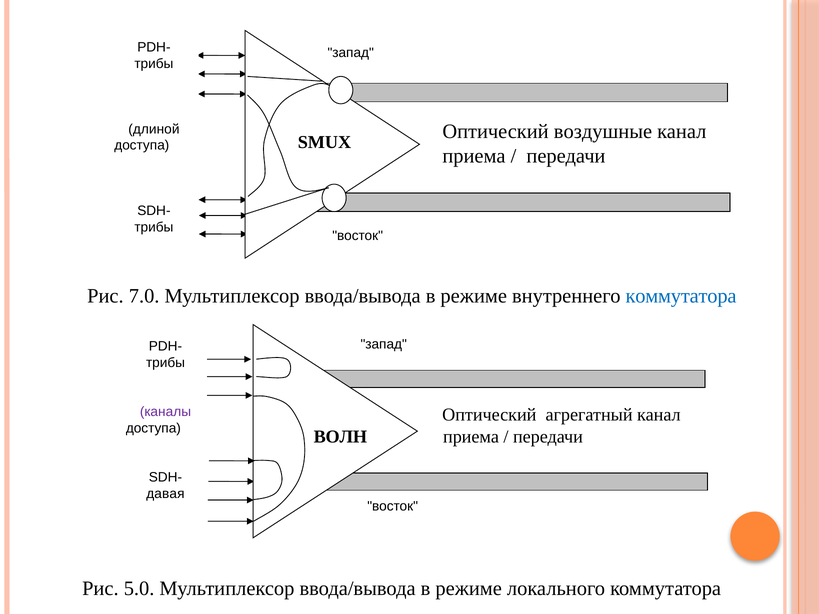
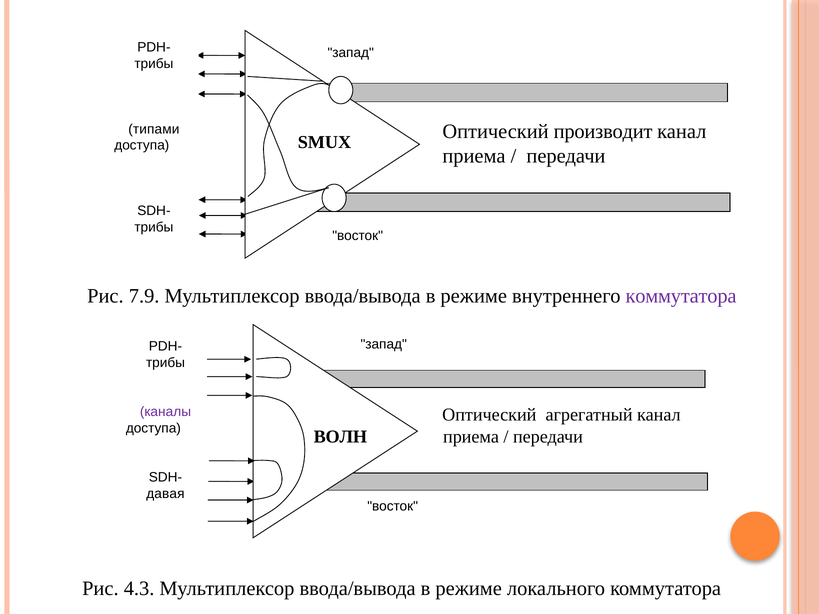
воздушные: воздушные -> производит (603, 131)
длиной: длиной -> типами (154, 129)
7.0: 7.0 -> 7.9 (144, 296)
коммутатора colour: blue -> purple (681, 296)
5.0: 5.0 -> 4.3 (139, 589)
